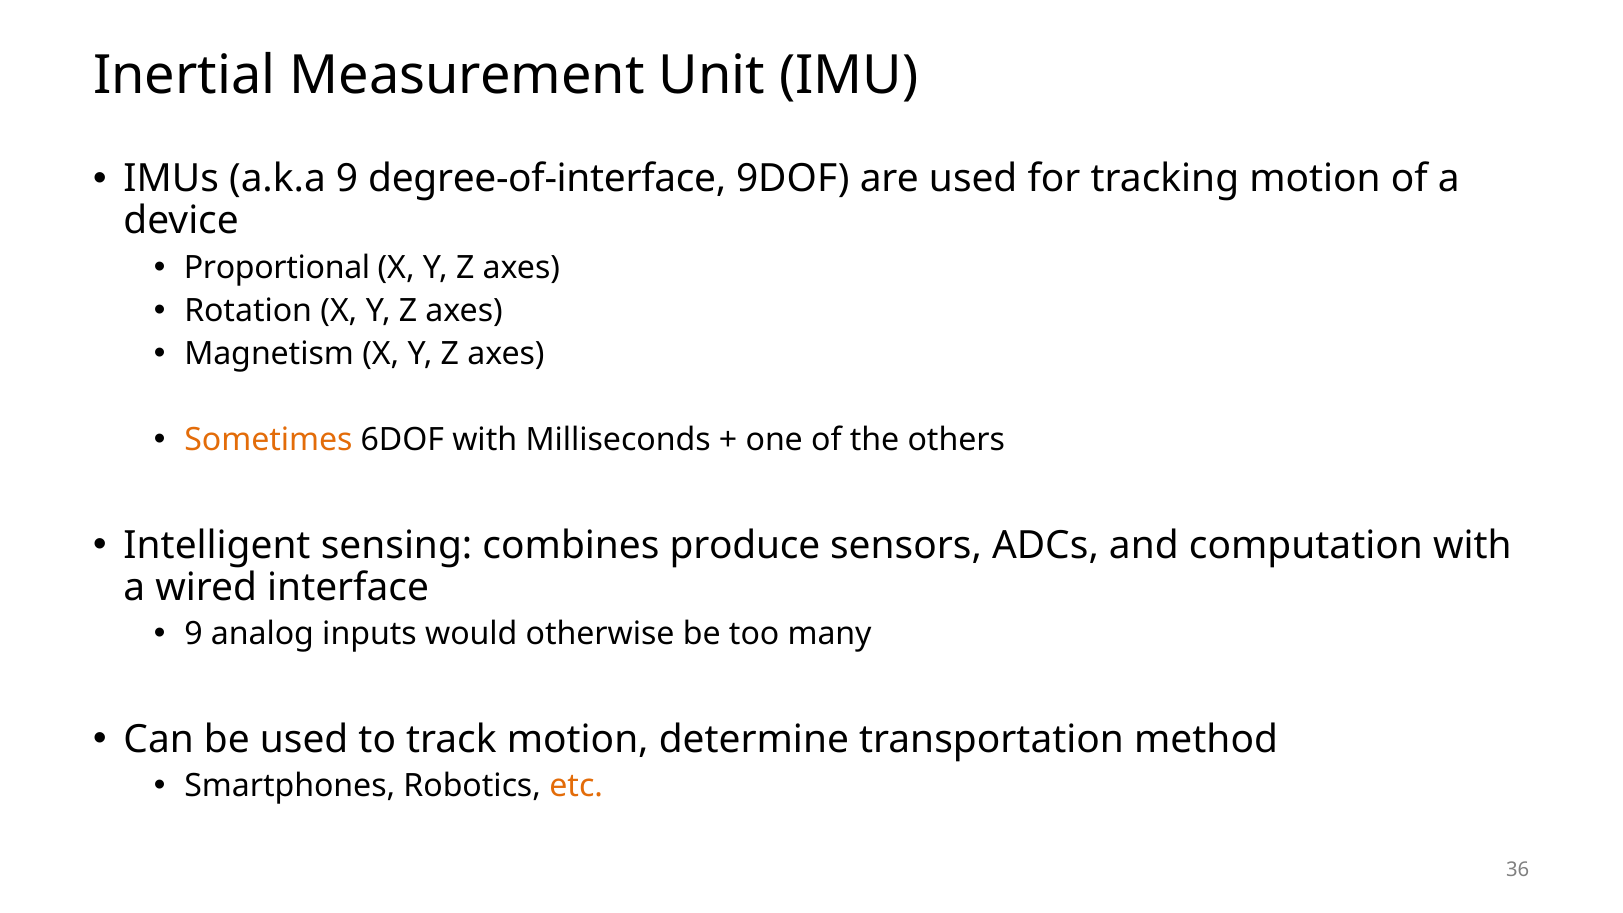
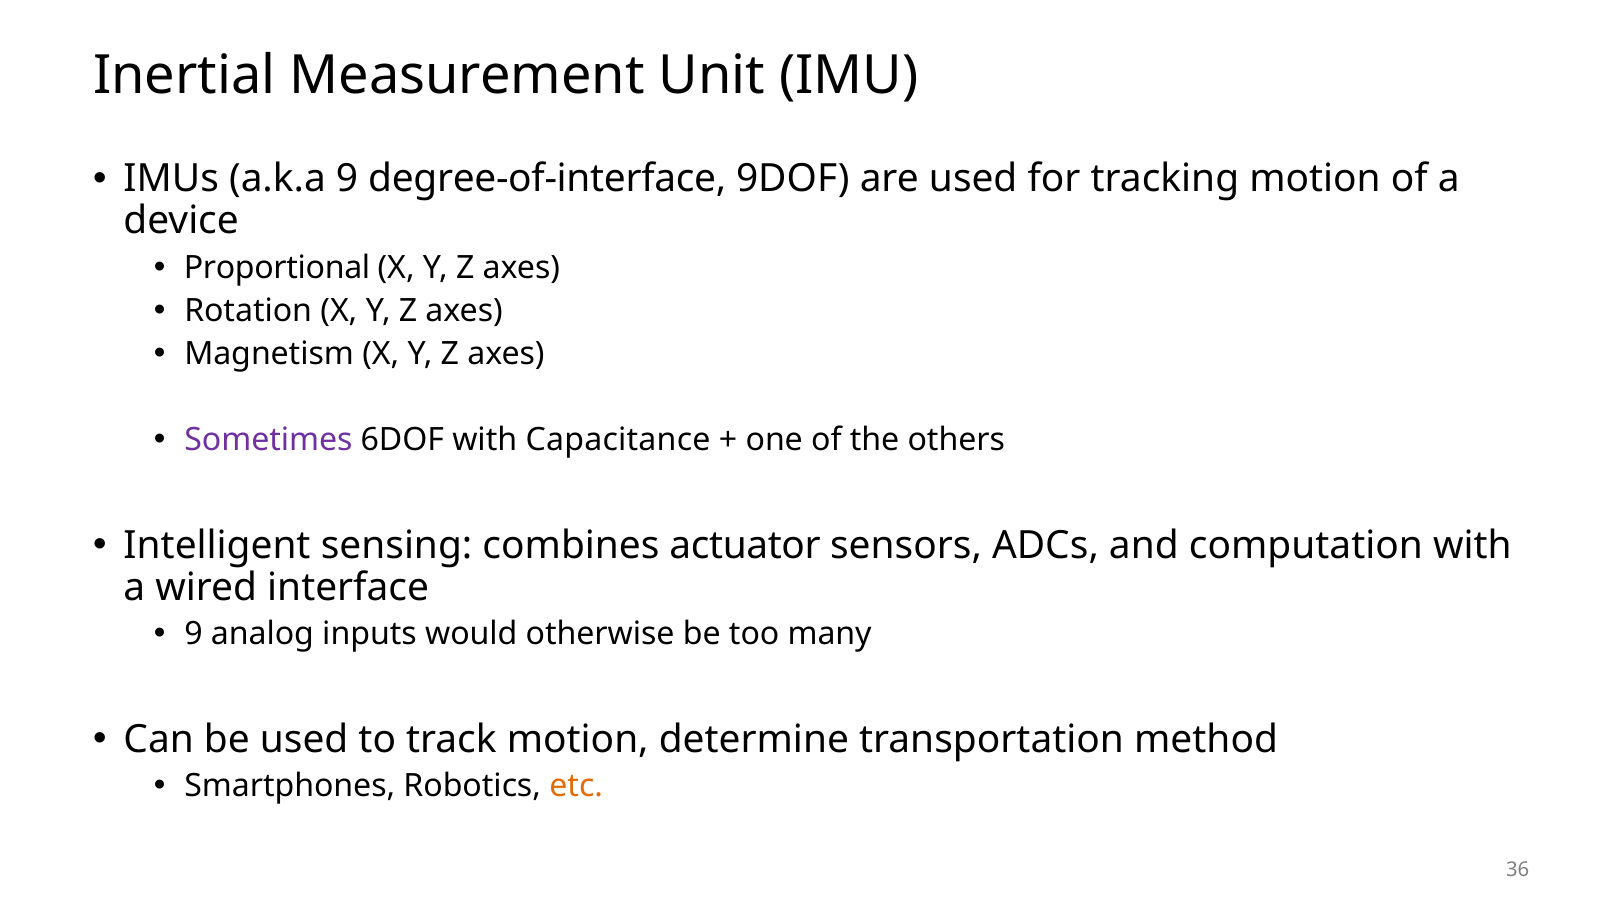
Sometimes colour: orange -> purple (268, 440)
Milliseconds: Milliseconds -> Capacitance (618, 440)
produce: produce -> actuator (745, 545)
